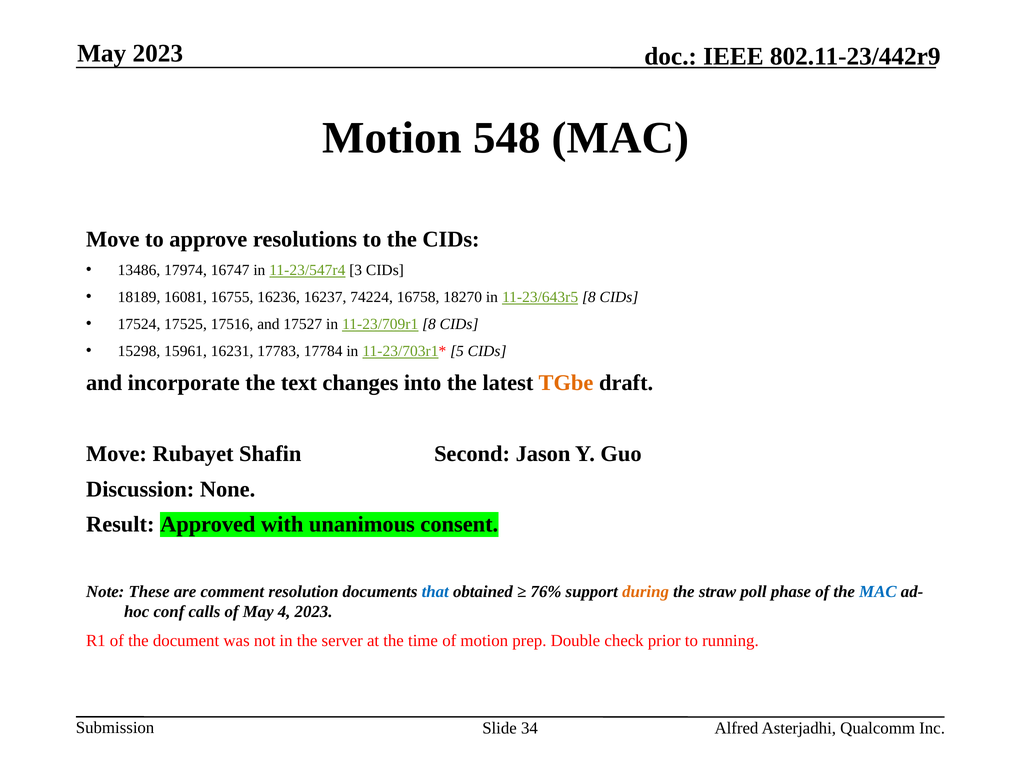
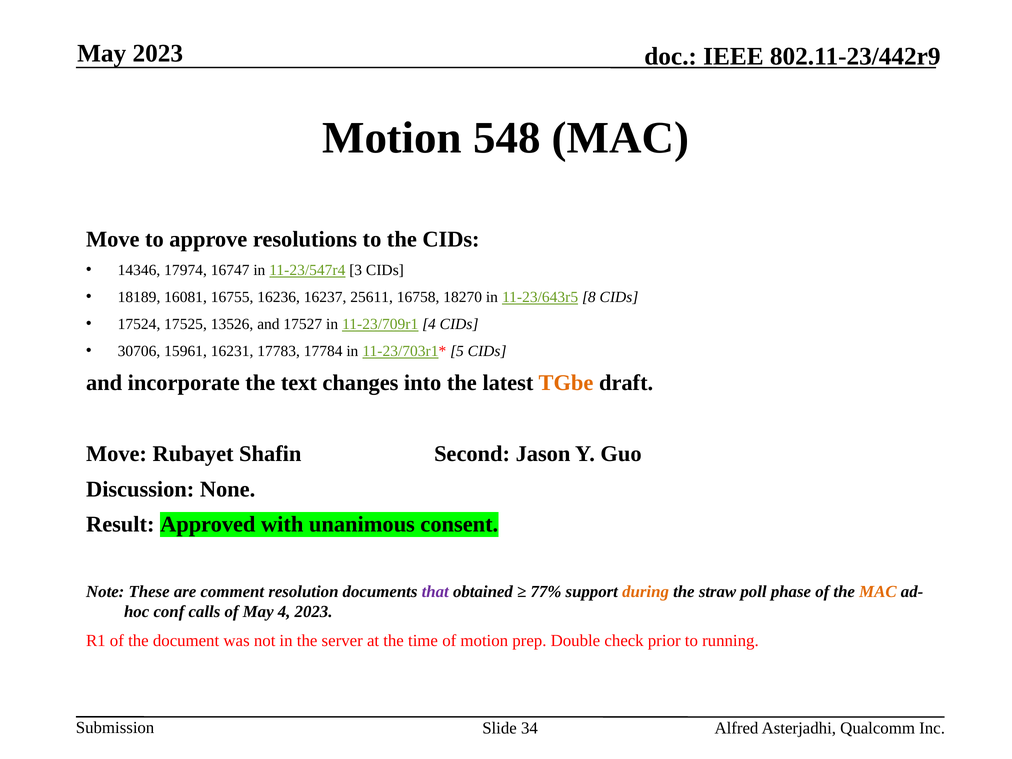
13486: 13486 -> 14346 (139, 270)
74224: 74224 -> 25611 (372, 297)
17516: 17516 -> 13526 (232, 324)
11-23/709r1 8: 8 -> 4 (429, 324)
15298: 15298 -> 30706 (139, 351)
that colour: blue -> purple (435, 592)
76%: 76% -> 77% (546, 592)
MAC colour: blue -> orange (878, 592)
